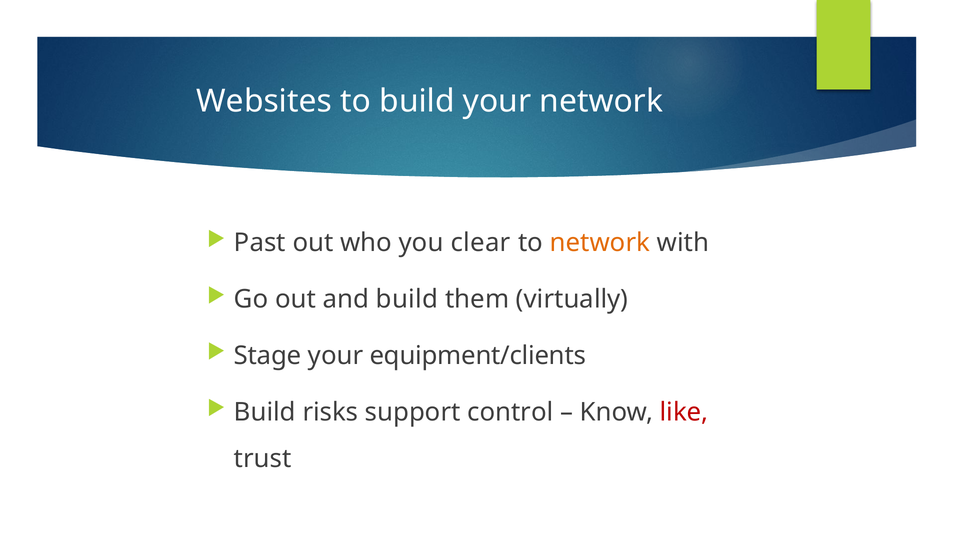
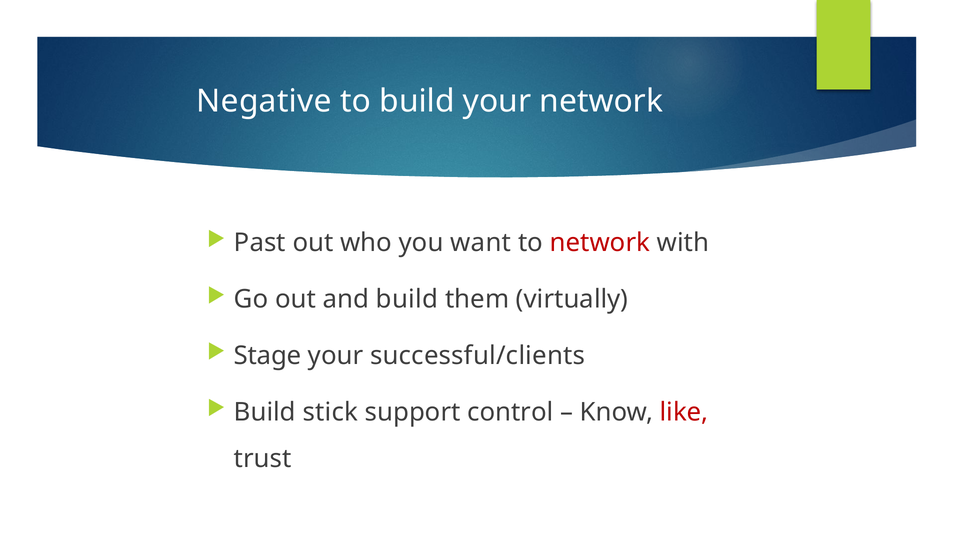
Websites: Websites -> Negative (264, 101)
clear: clear -> want (481, 243)
network colour: orange -> red (600, 243)
equipment/clients: equipment/clients -> successful/clients (478, 356)
risks: risks -> stick (330, 412)
